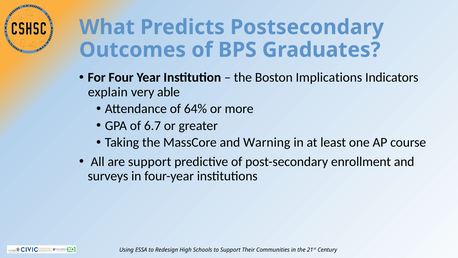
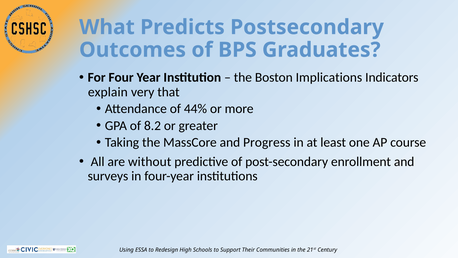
able: able -> that (168, 92)
64%: 64% -> 44% (196, 109)
6.7: 6.7 -> 8.2 (152, 125)
Warning: Warning -> Progress (267, 142)
are support: support -> without (150, 161)
